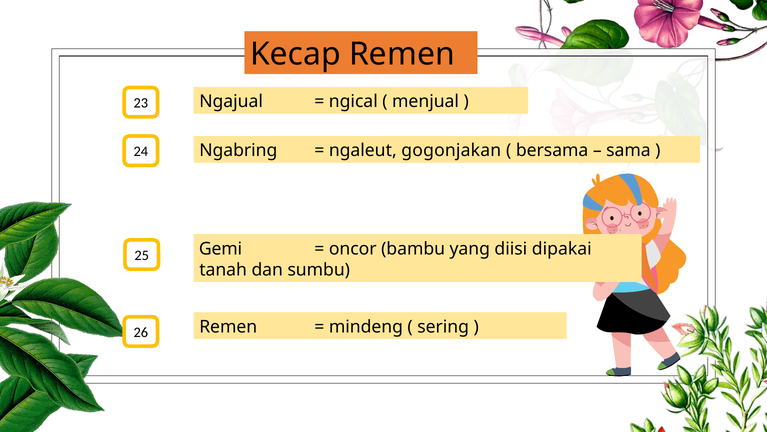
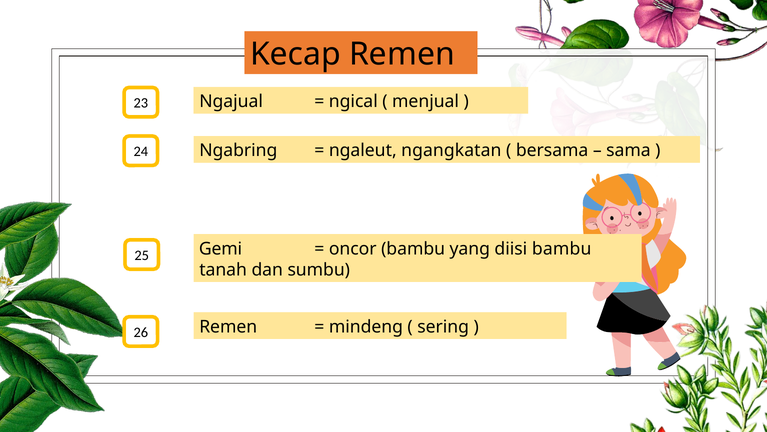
gogonjakan: gogonjakan -> ngangkatan (451, 150)
diisi dipakai: dipakai -> bambu (562, 248)
